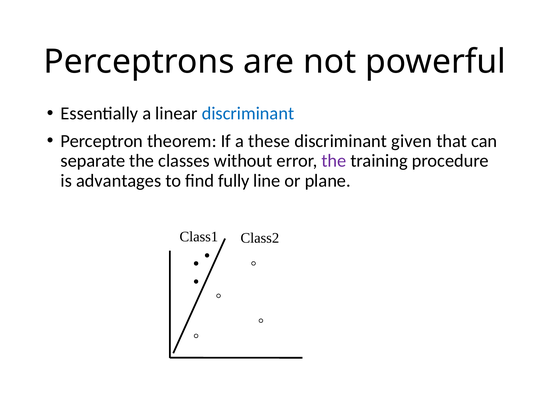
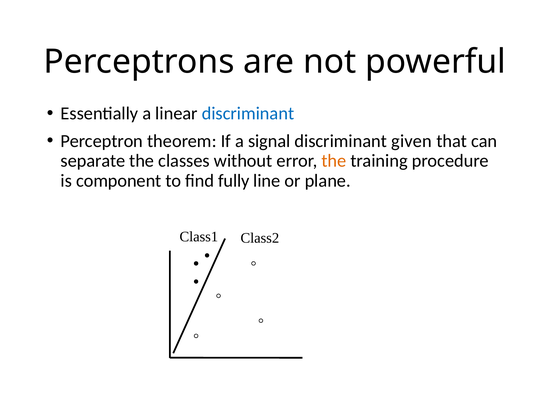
these: these -> signal (269, 141)
the colour: purple -> orange (334, 161)
advantages: advantages -> component (119, 181)
